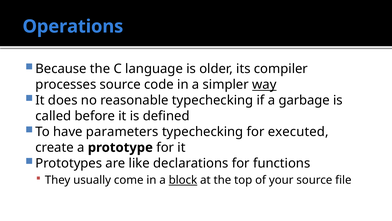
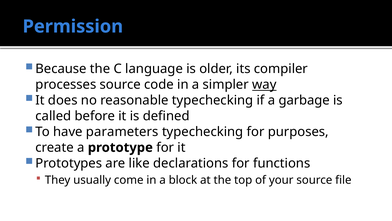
Operations: Operations -> Permission (73, 26)
executed: executed -> purposes (298, 132)
block underline: present -> none (183, 180)
